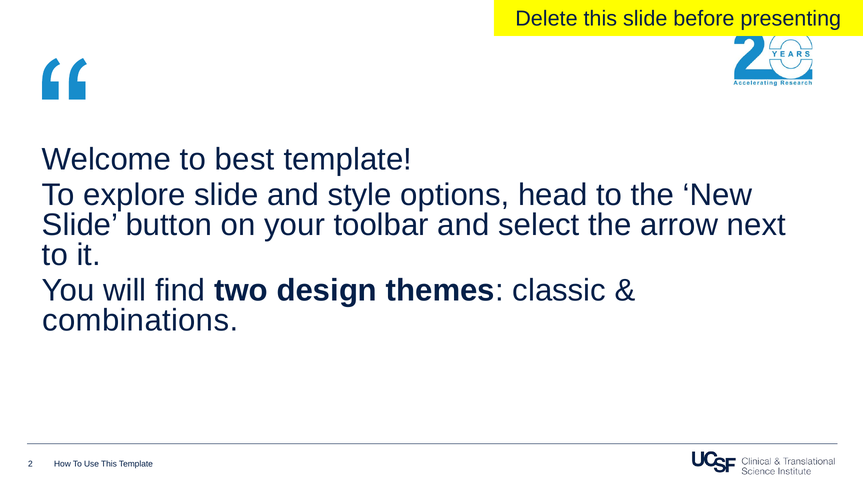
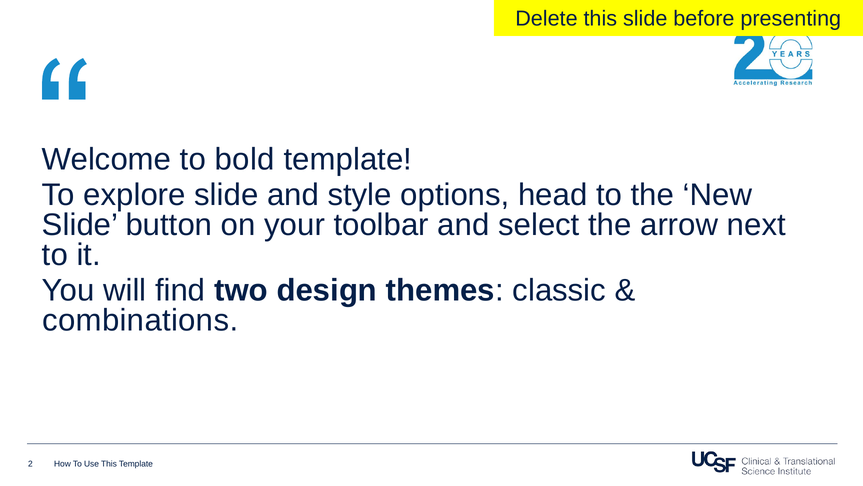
best: best -> bold (245, 159)
